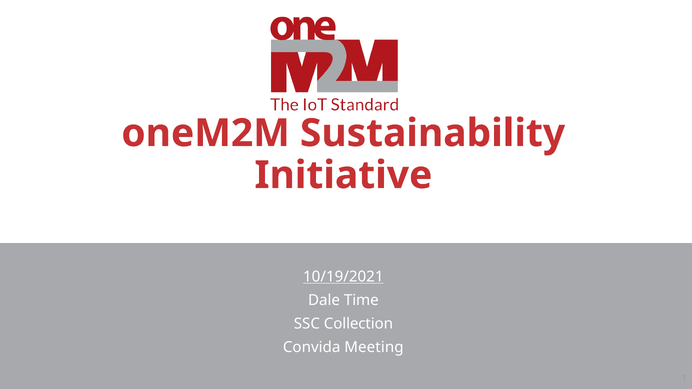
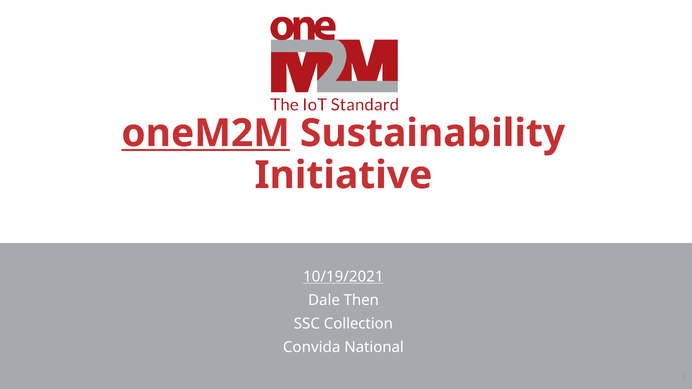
oneM2M underline: none -> present (206, 133)
Time: Time -> Then (361, 300)
Meeting: Meeting -> National (374, 348)
